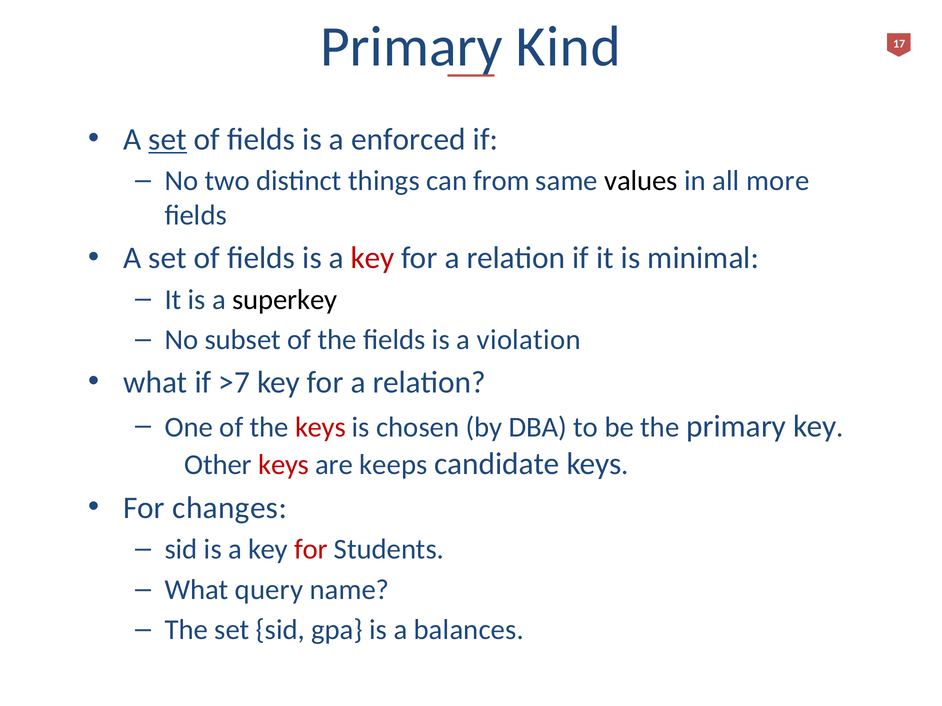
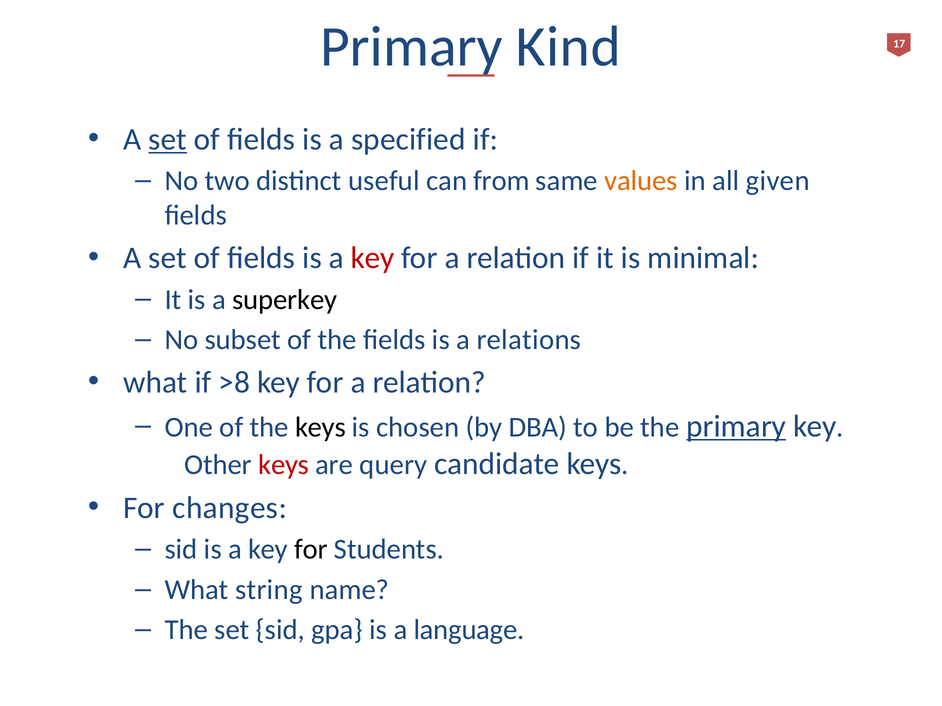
enforced: enforced -> specified (408, 139)
things: things -> useful (384, 181)
values colour: black -> orange (641, 181)
more: more -> given (778, 181)
violation: violation -> relations (529, 340)
>7: >7 -> >8 (234, 383)
keys colour: red -> black (320, 427)
primary underline: none -> present (736, 427)
keeps: keeps -> query (393, 465)
for colour: red -> black (311, 550)
query: query -> string (269, 590)
balances: balances -> language (469, 630)
